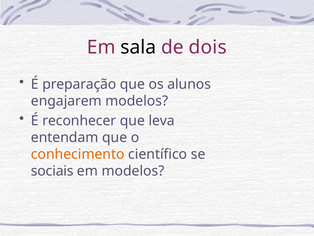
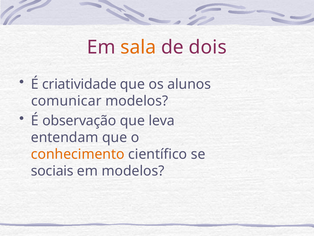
sala colour: black -> orange (138, 47)
preparação: preparação -> criatividade (79, 84)
engajarem: engajarem -> comunicar (66, 101)
reconhecer: reconhecer -> observação (79, 120)
